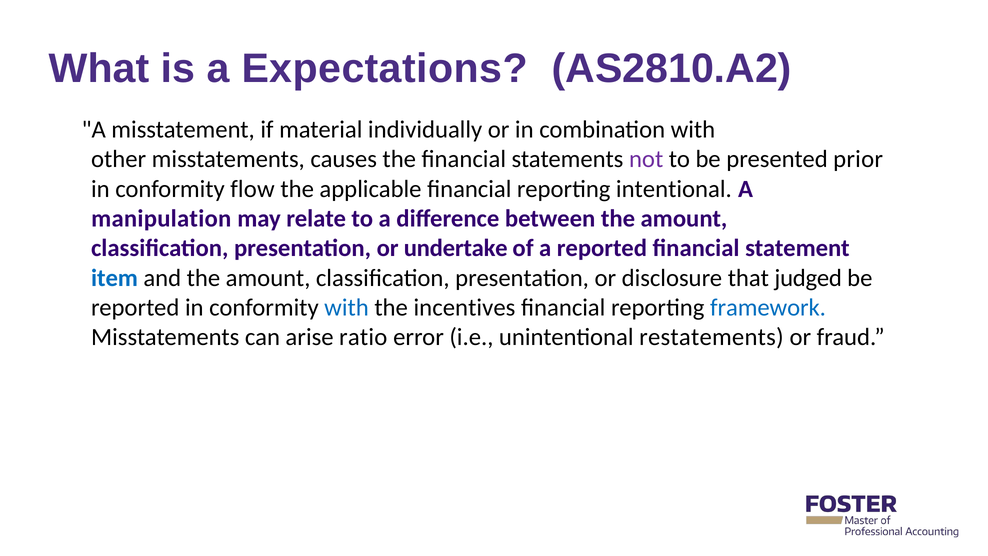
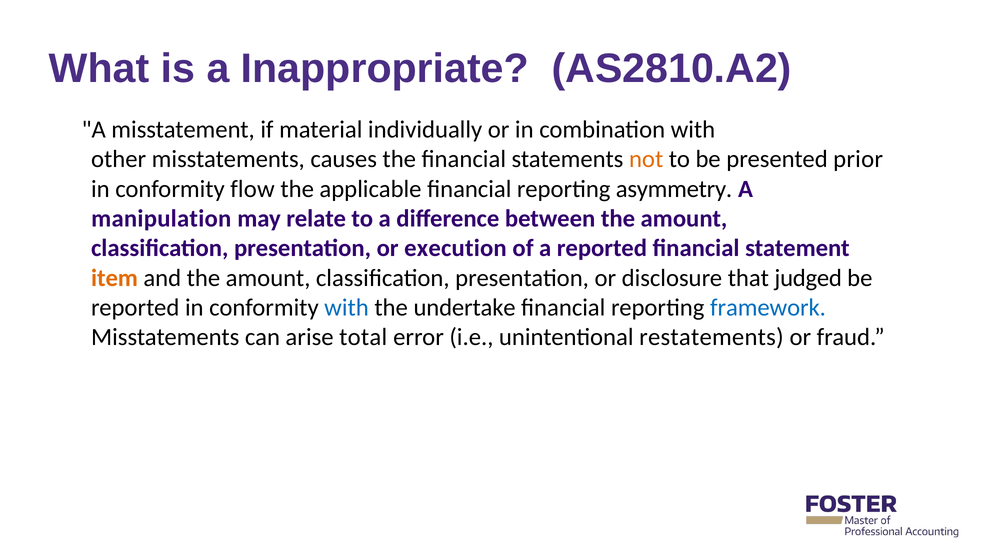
Expectations: Expectations -> Inappropriate (385, 68)
not colour: purple -> orange (646, 159)
intentional: intentional -> asymmetry (674, 189)
undertake: undertake -> execution (455, 248)
item colour: blue -> orange (115, 278)
incentives: incentives -> undertake (465, 307)
ratio: ratio -> total (363, 337)
